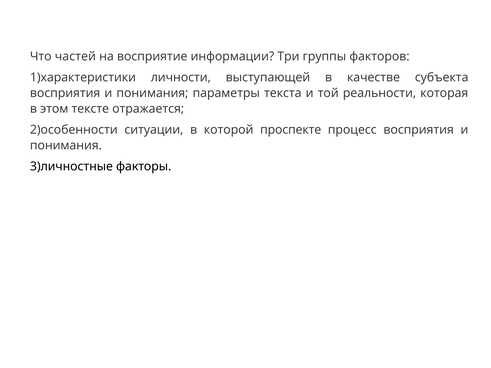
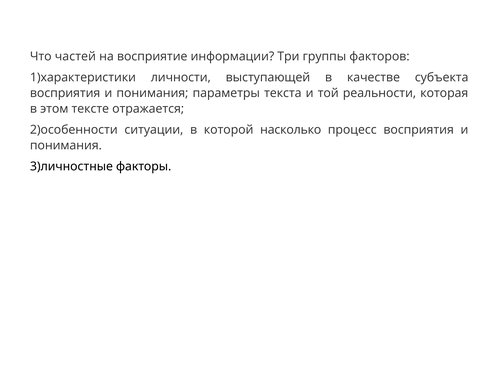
проспекте: проспекте -> насколько (291, 130)
